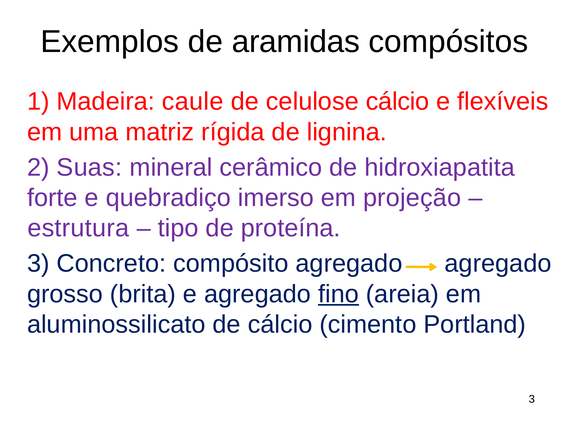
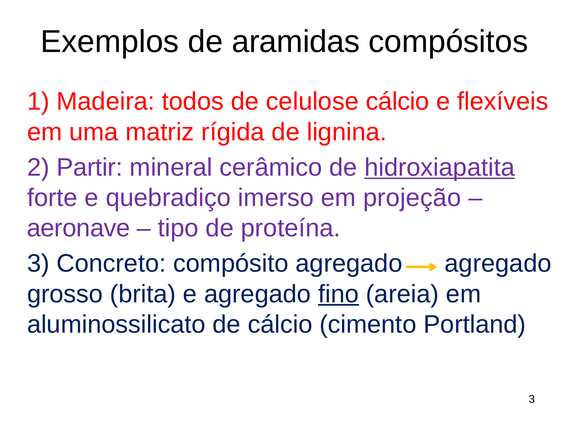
caule: caule -> todos (193, 102)
Suas: Suas -> Partir (90, 167)
hidroxiapatita underline: none -> present (440, 167)
estrutura: estrutura -> aeronave (79, 228)
